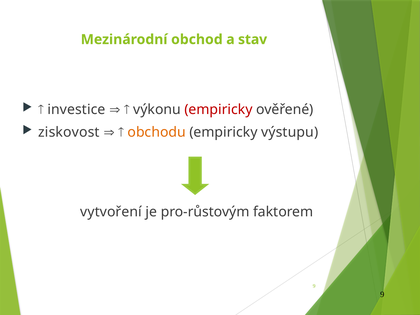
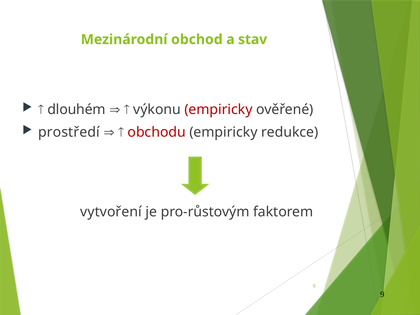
investice: investice -> dlouhém (77, 109)
ziskovost: ziskovost -> prostředí (69, 132)
obchodu colour: orange -> red (157, 132)
výstupu: výstupu -> redukce (290, 132)
